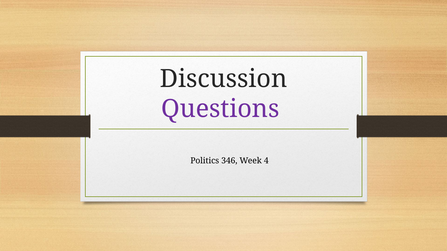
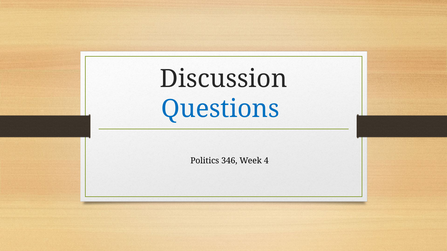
Questions colour: purple -> blue (220, 109)
